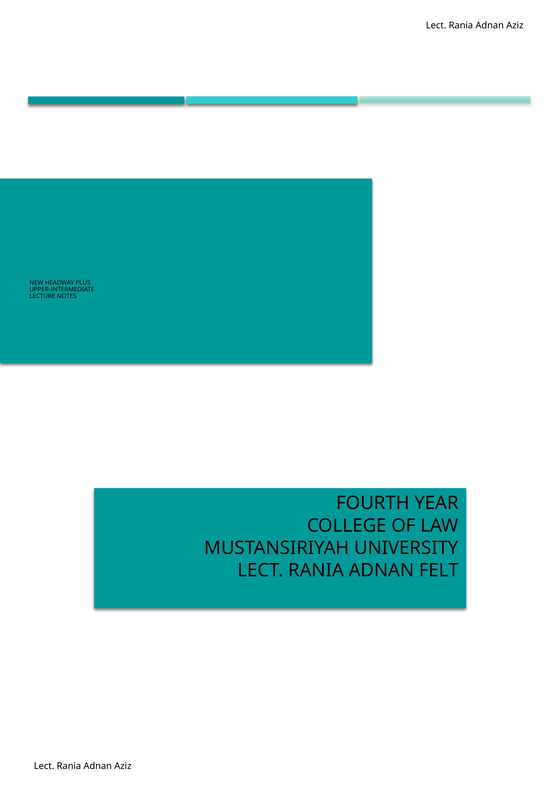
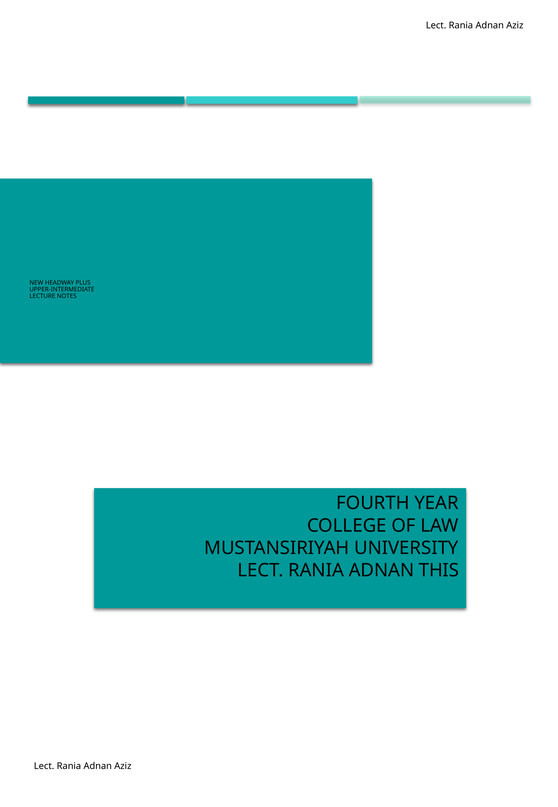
FELT: FELT -> THIS (439, 570)
